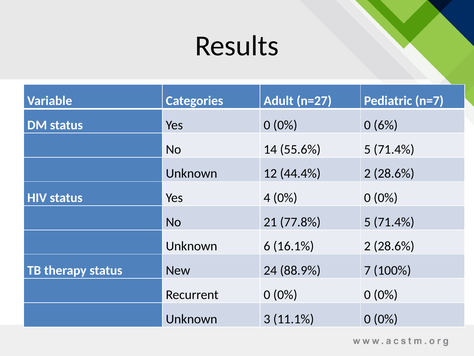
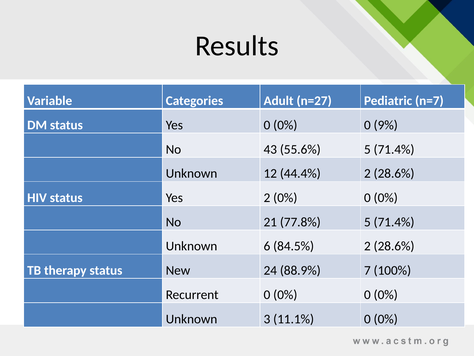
6%: 6% -> 9% (386, 125)
14: 14 -> 43 (270, 149)
Yes 4: 4 -> 2 (267, 198)
16.1%: 16.1% -> 84.5% (294, 246)
